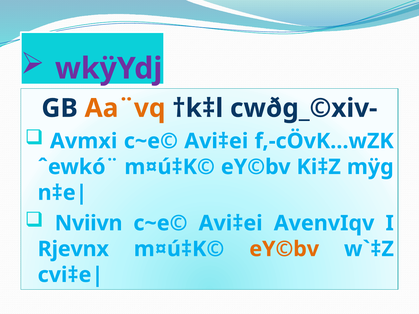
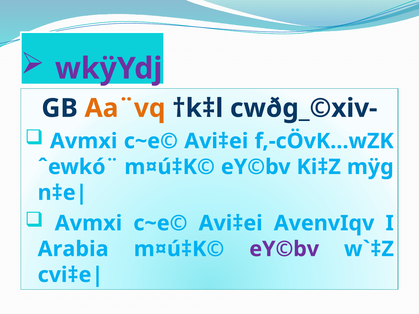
Nviivn: Nviivn -> Avmxi (88, 223)
Rjevnx: Rjevnx -> Arabia (73, 249)
eY©bv colour: orange -> purple (284, 249)
